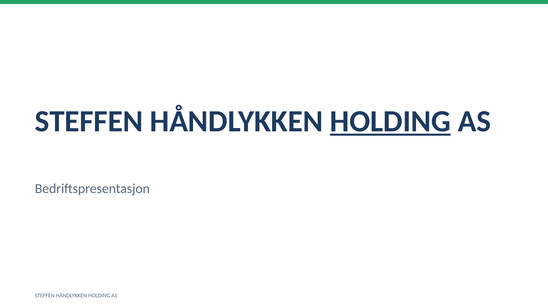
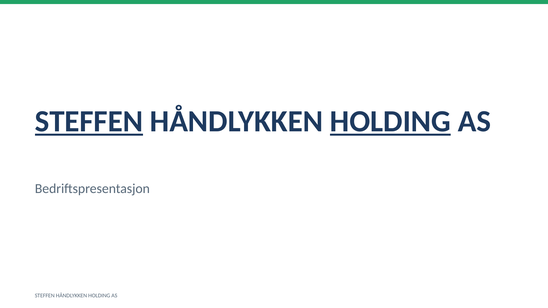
STEFFEN underline: none -> present (89, 122)
